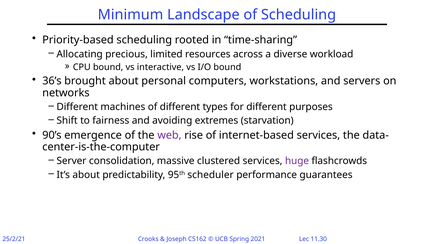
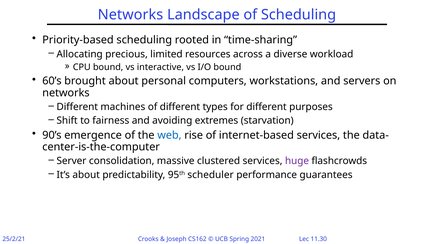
Minimum: Minimum -> Networks (130, 15)
36’s: 36’s -> 60’s (52, 81)
web colour: purple -> blue (169, 135)
